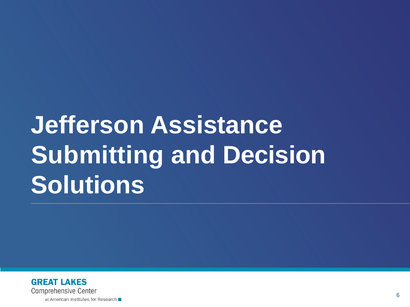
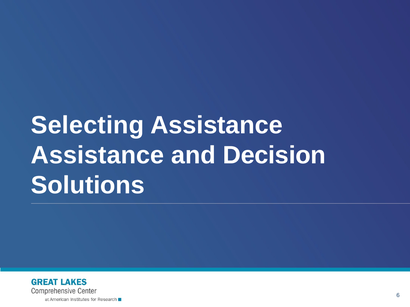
Jefferson: Jefferson -> Selecting (87, 125)
Submitting: Submitting -> Assistance (98, 155)
